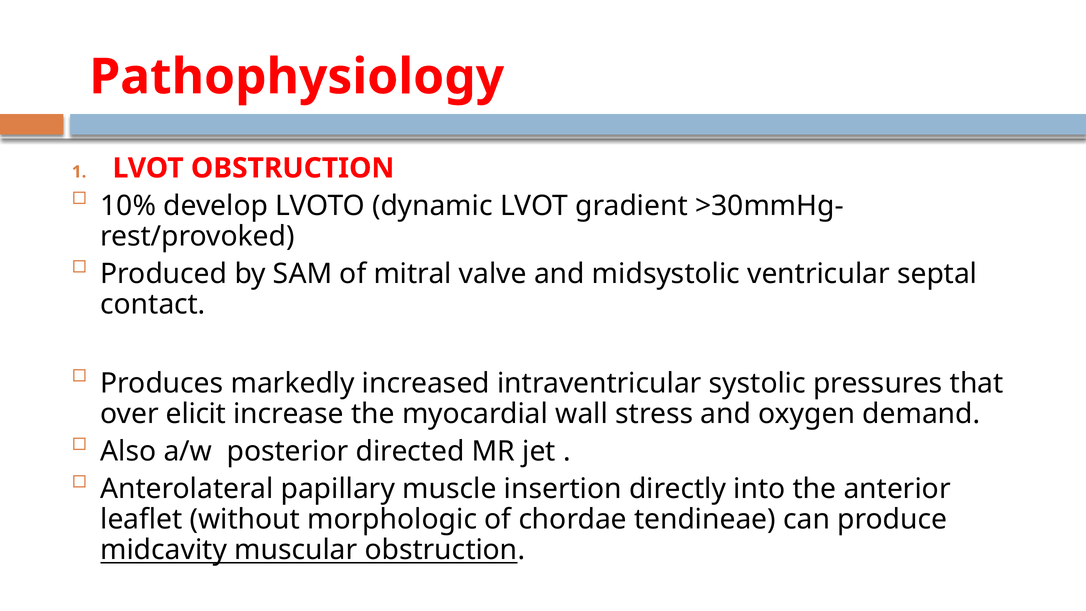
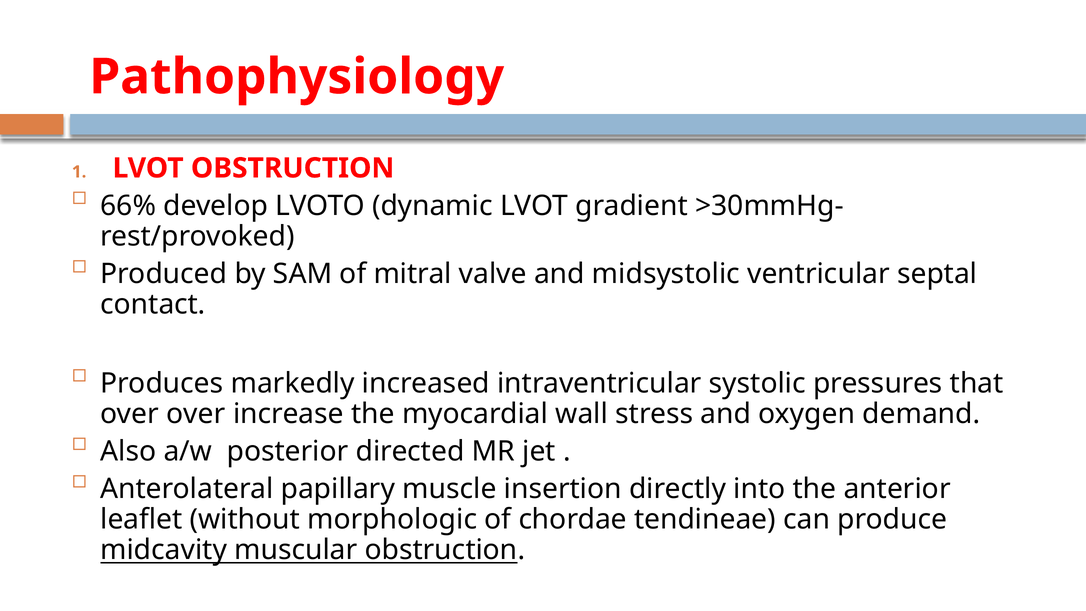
10%: 10% -> 66% (128, 206)
over elicit: elicit -> over (196, 414)
